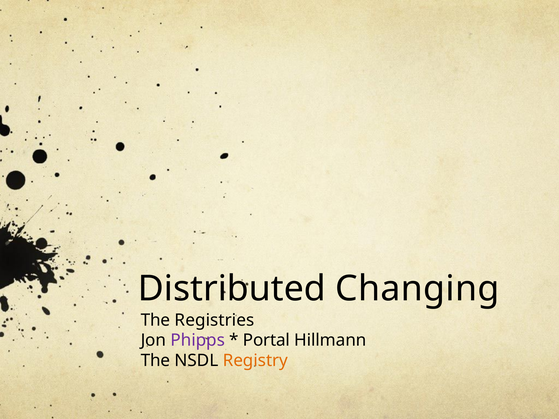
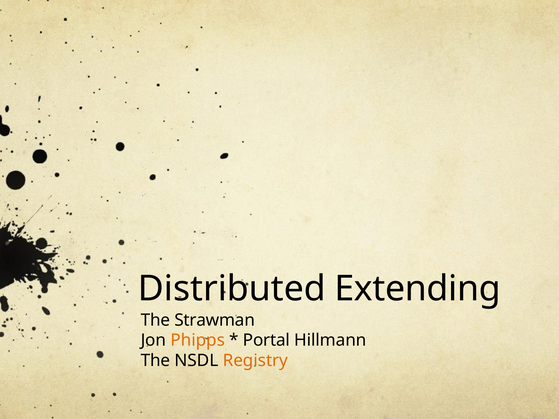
Changing: Changing -> Extending (418, 289)
Registries: Registries -> Strawman (215, 320)
Phipps colour: purple -> orange (198, 340)
